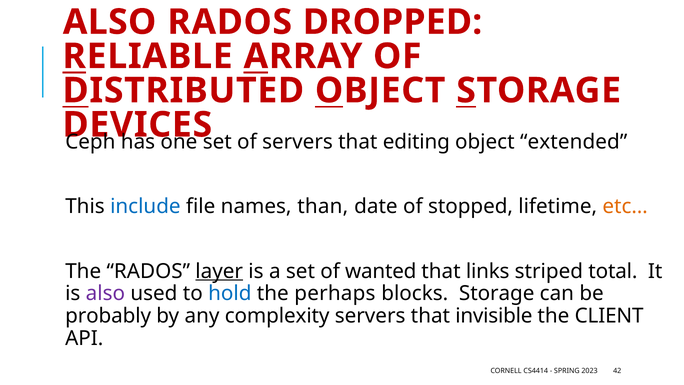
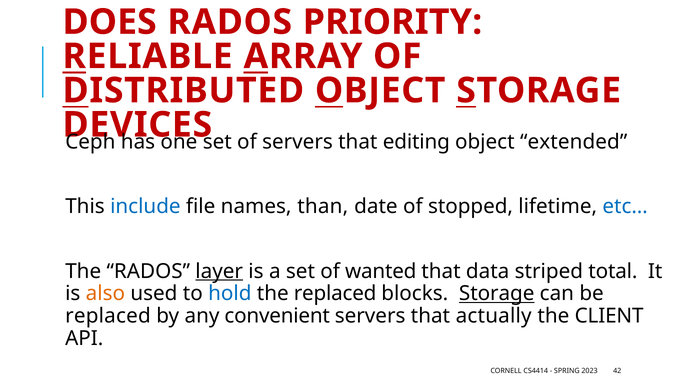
ALSO: ALSO -> DOES (110, 22)
DROPPED: DROPPED -> PRIORITY (393, 22)
etc… colour: orange -> blue (625, 206)
links: links -> data (488, 271)
also colour: purple -> orange (105, 293)
the perhaps: perhaps -> replaced (335, 293)
Storage underline: none -> present (497, 293)
probably: probably -> replaced (108, 316)
complexity: complexity -> convenient (277, 316)
invisible: invisible -> actually (494, 316)
